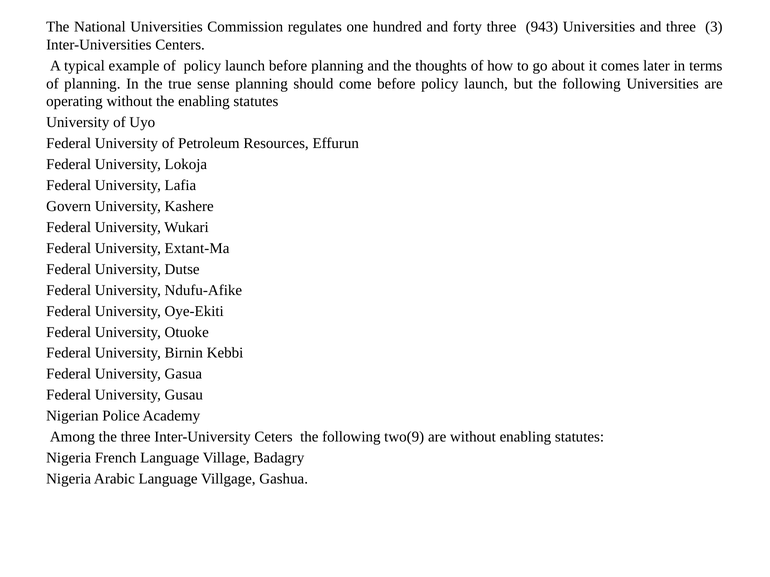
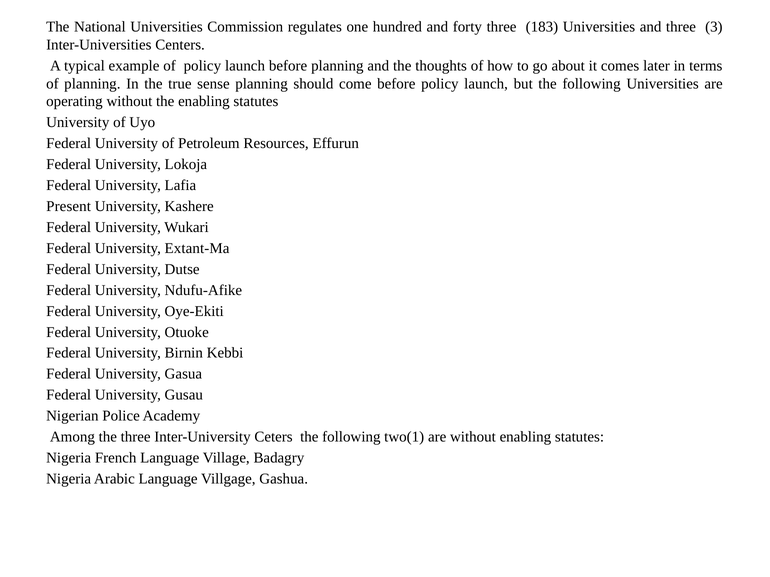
943: 943 -> 183 (542, 27)
Govern: Govern -> Present (69, 207)
two(9: two(9 -> two(1 (404, 437)
